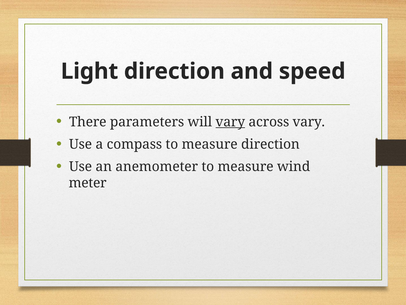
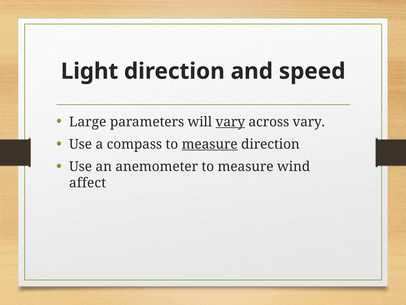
There: There -> Large (88, 122)
measure underline: none -> present (210, 144)
meter: meter -> affect (88, 183)
